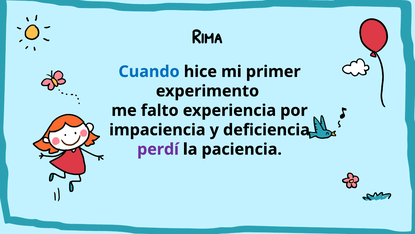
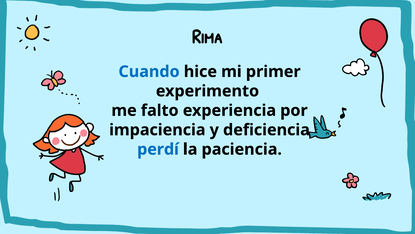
perdí colour: purple -> blue (158, 149)
